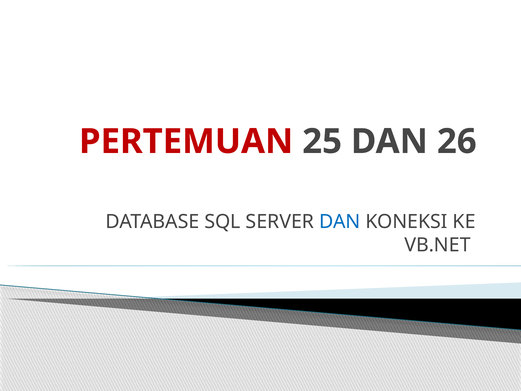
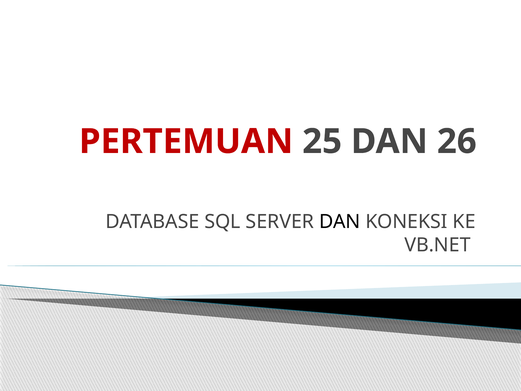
DAN colour: blue -> black (340, 221)
